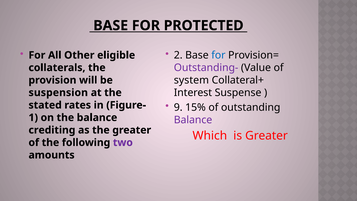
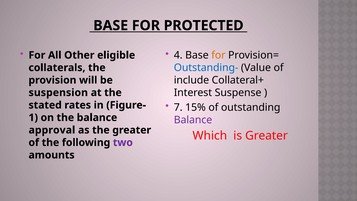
2: 2 -> 4 (178, 55)
for colour: blue -> orange (218, 55)
Outstanding- colour: purple -> blue (206, 68)
system: system -> include (191, 80)
9: 9 -> 7 (178, 107)
crediting: crediting -> approval (52, 130)
